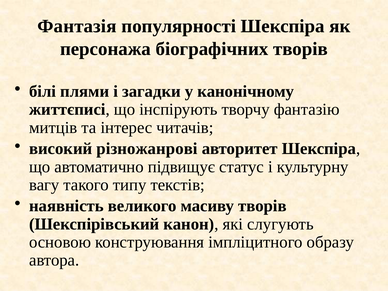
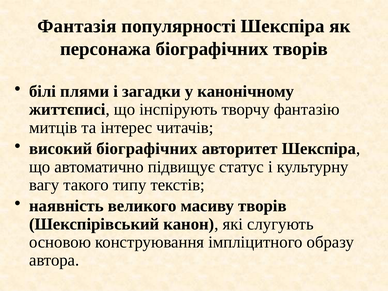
високий різножанрові: різножанрові -> біографічних (147, 149)
